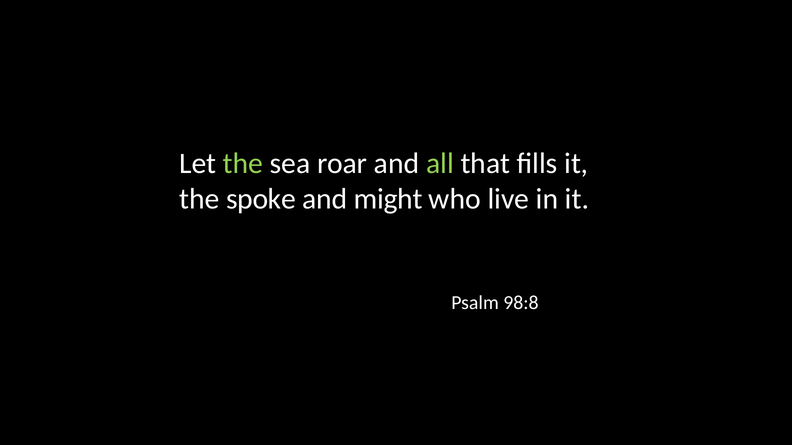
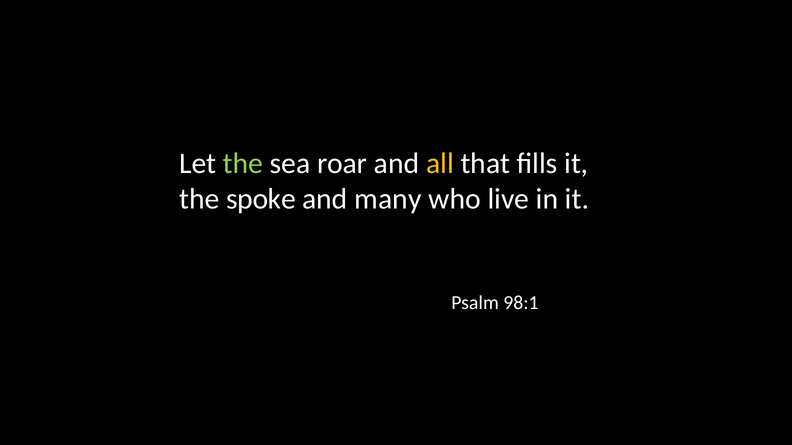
all colour: light green -> yellow (440, 164)
might: might -> many (388, 199)
98:8: 98:8 -> 98:1 (521, 303)
